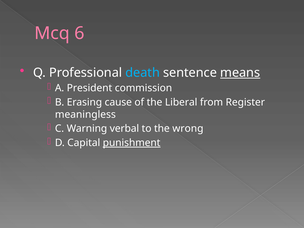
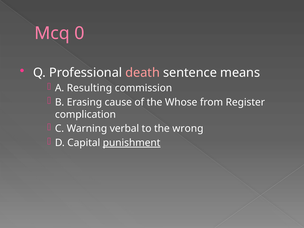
6: 6 -> 0 (79, 33)
death colour: light blue -> pink (143, 73)
means underline: present -> none (240, 73)
President: President -> Resulting (89, 88)
Liberal: Liberal -> Whose (181, 102)
meaningless: meaningless -> complication (85, 114)
